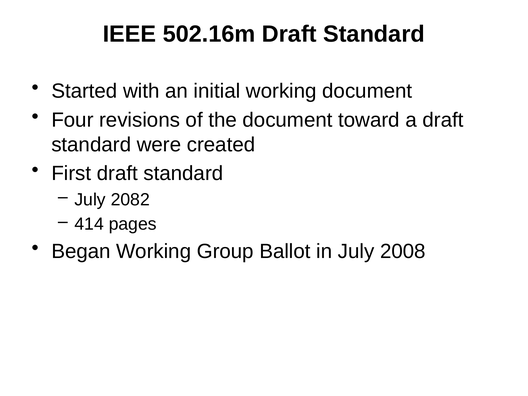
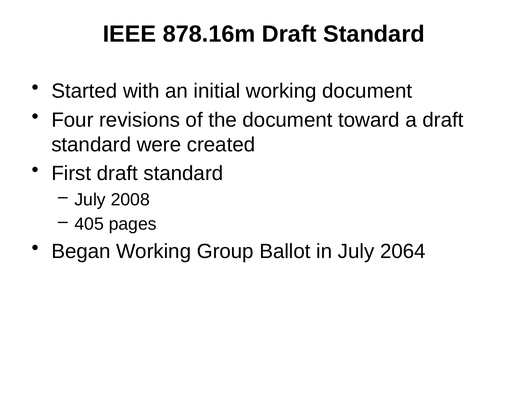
502.16m: 502.16m -> 878.16m (209, 34)
2082: 2082 -> 2008 (130, 200)
414: 414 -> 405 (89, 224)
2008: 2008 -> 2064 (403, 251)
